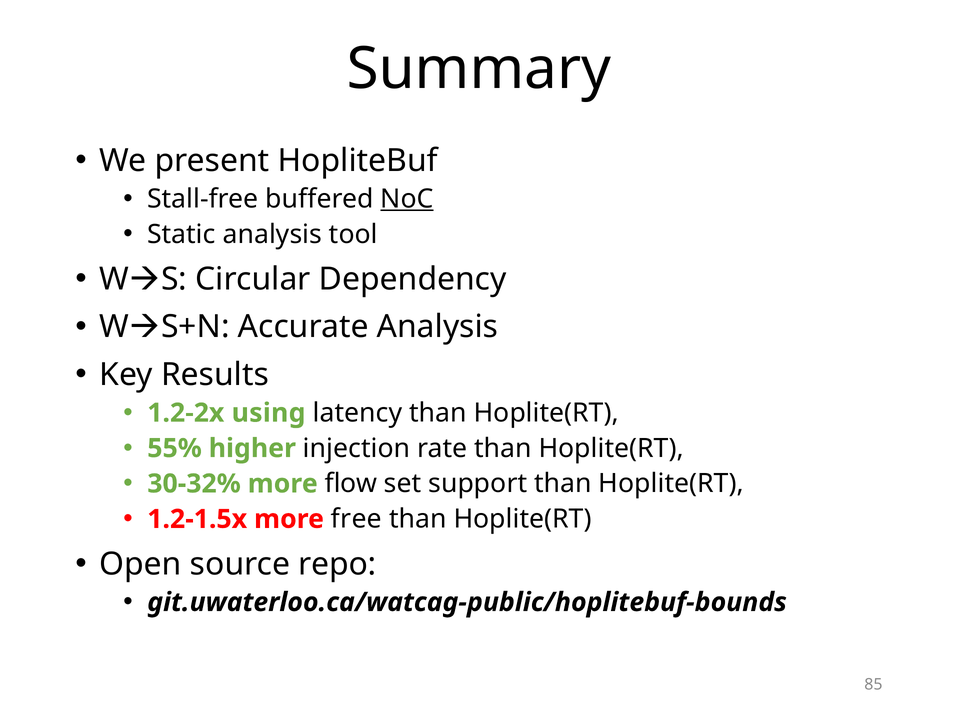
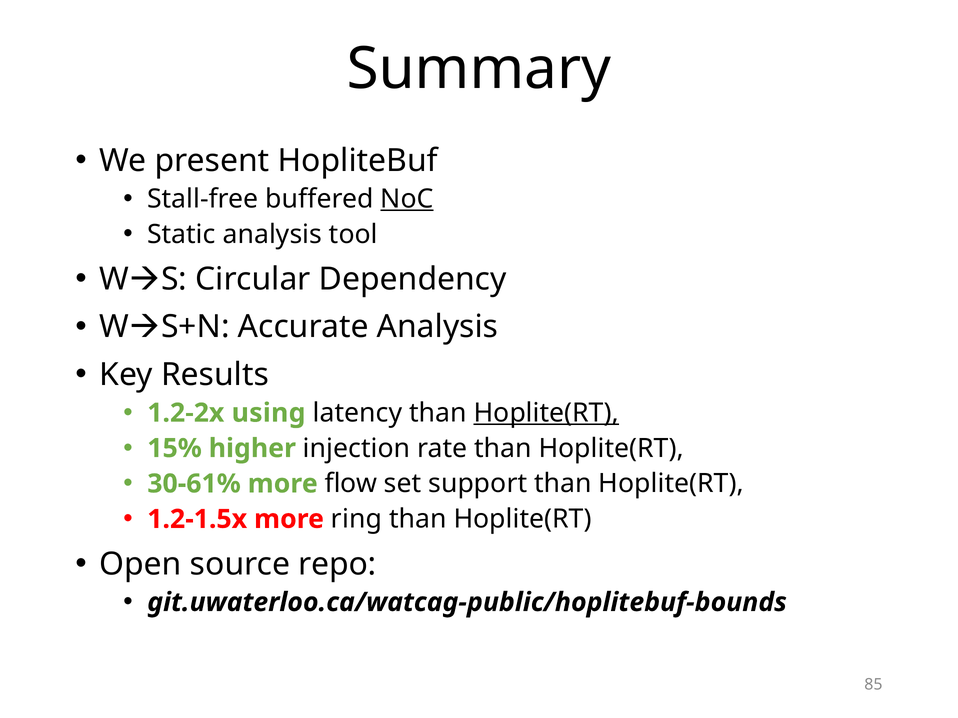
Hoplite(RT underline: none -> present (546, 413)
55%: 55% -> 15% (175, 449)
30-32%: 30-32% -> 30-61% (194, 484)
free: free -> ring (356, 519)
